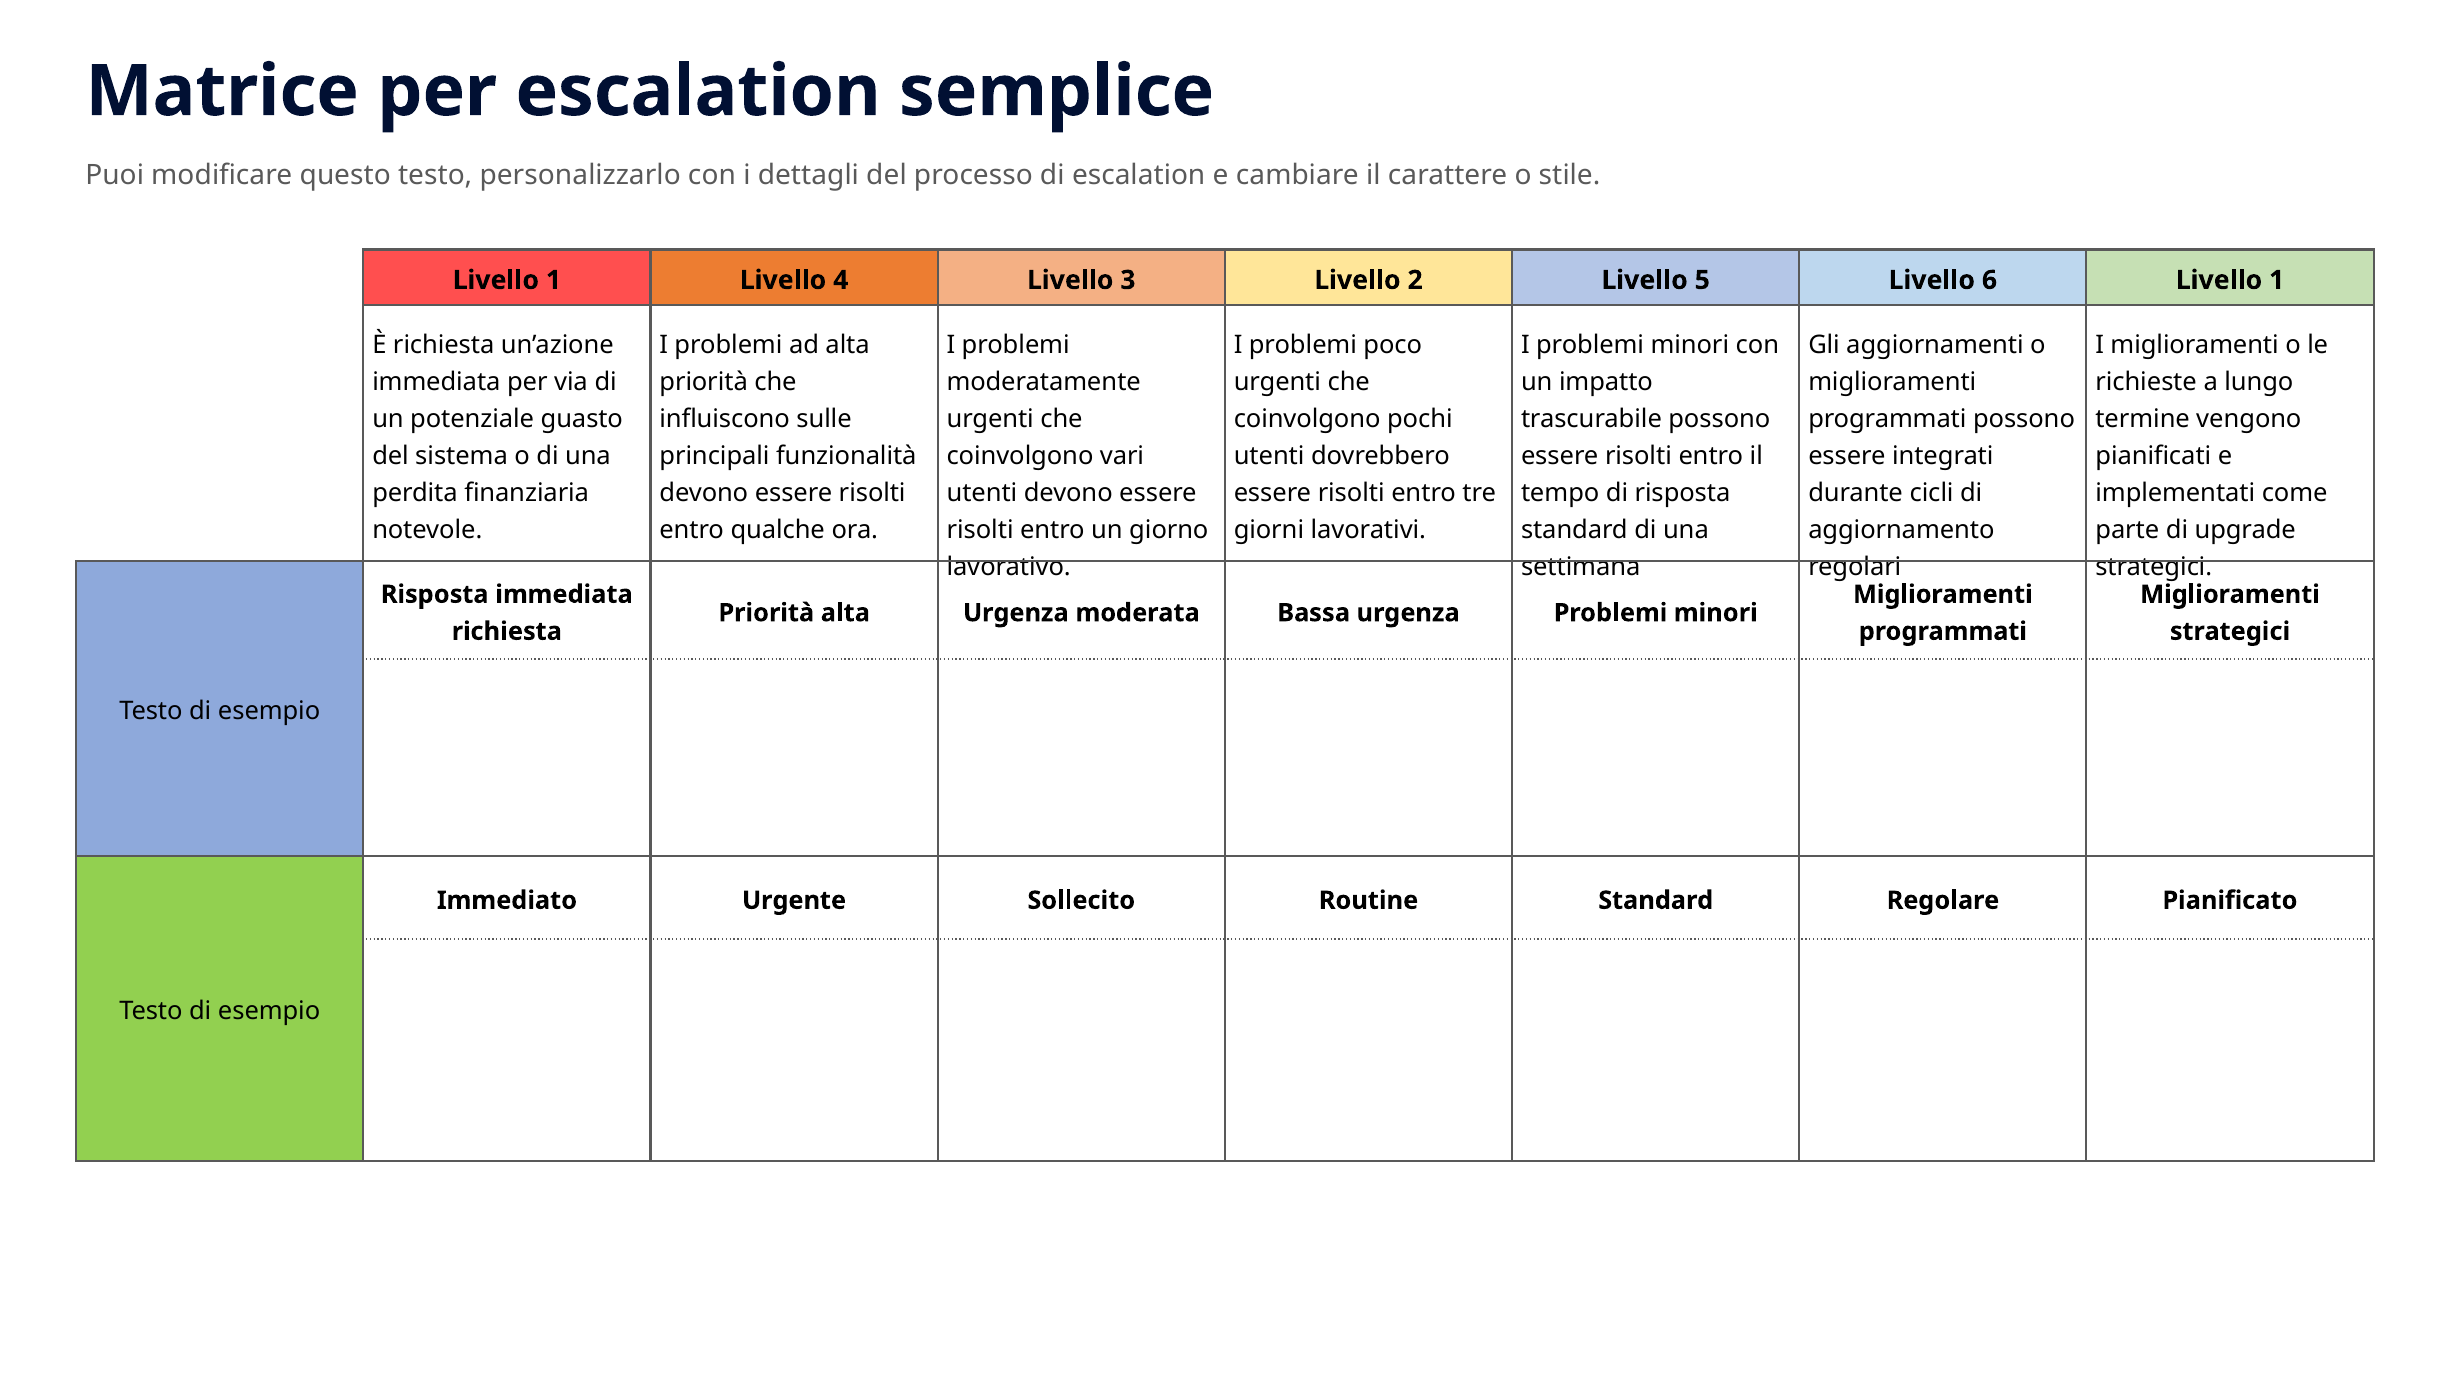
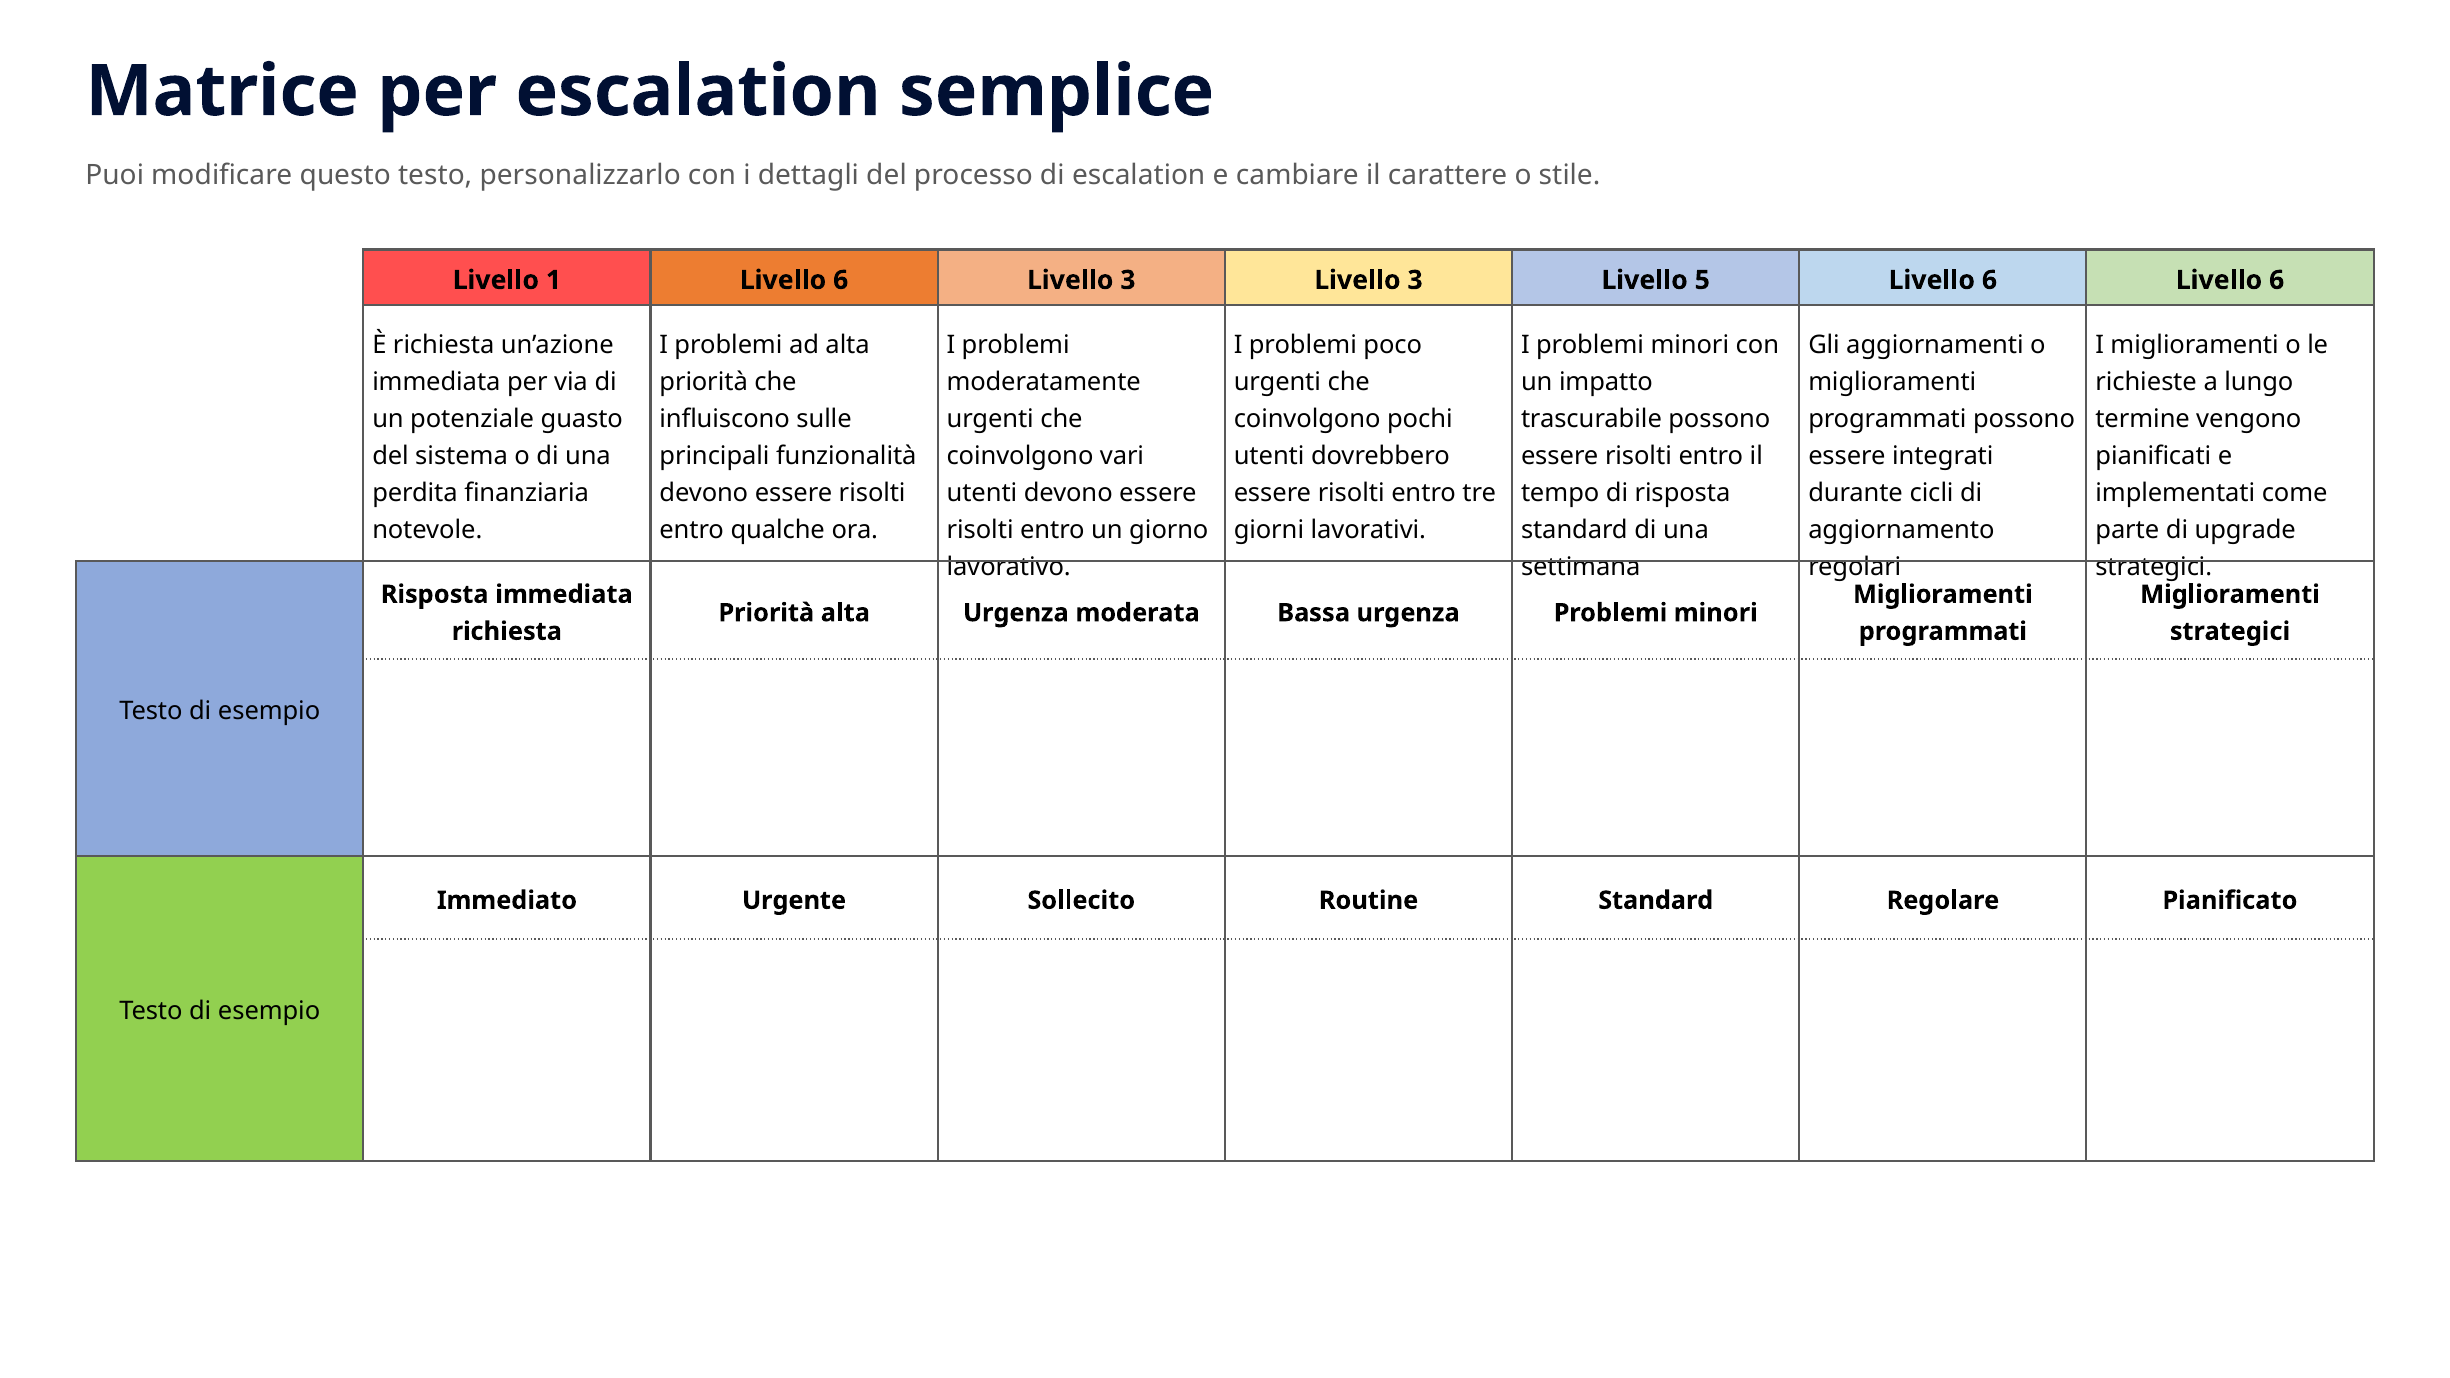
1 Livello 4: 4 -> 6 (841, 280)
3 Livello 2: 2 -> 3 (1415, 280)
6 Livello 1: 1 -> 6 (2277, 280)
